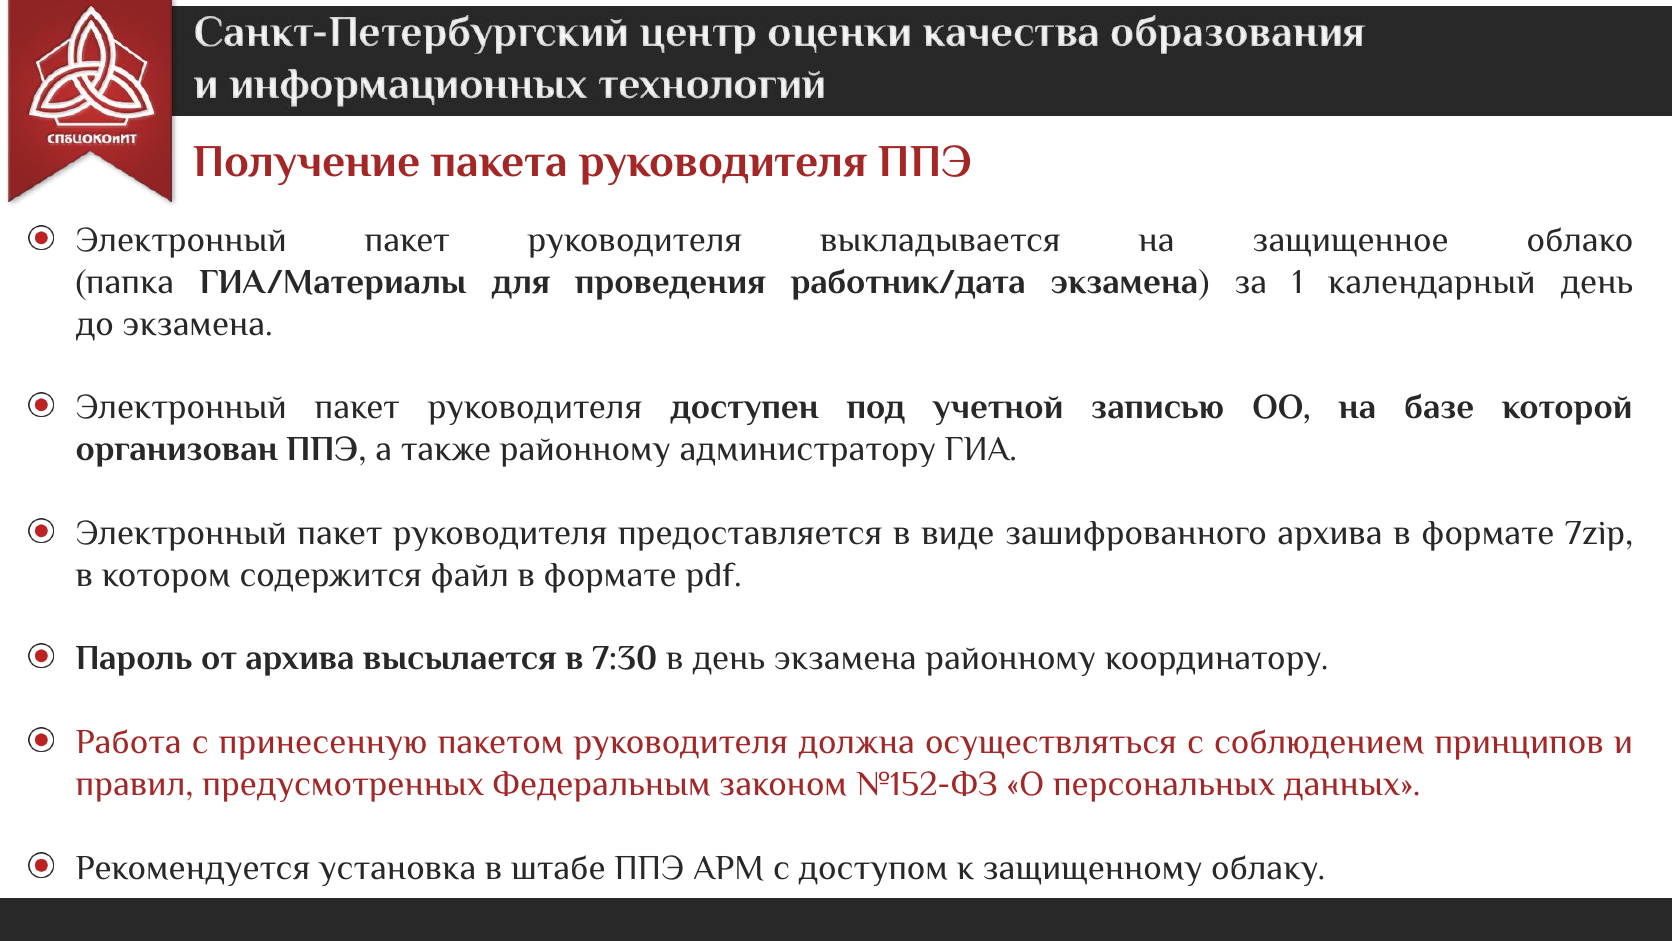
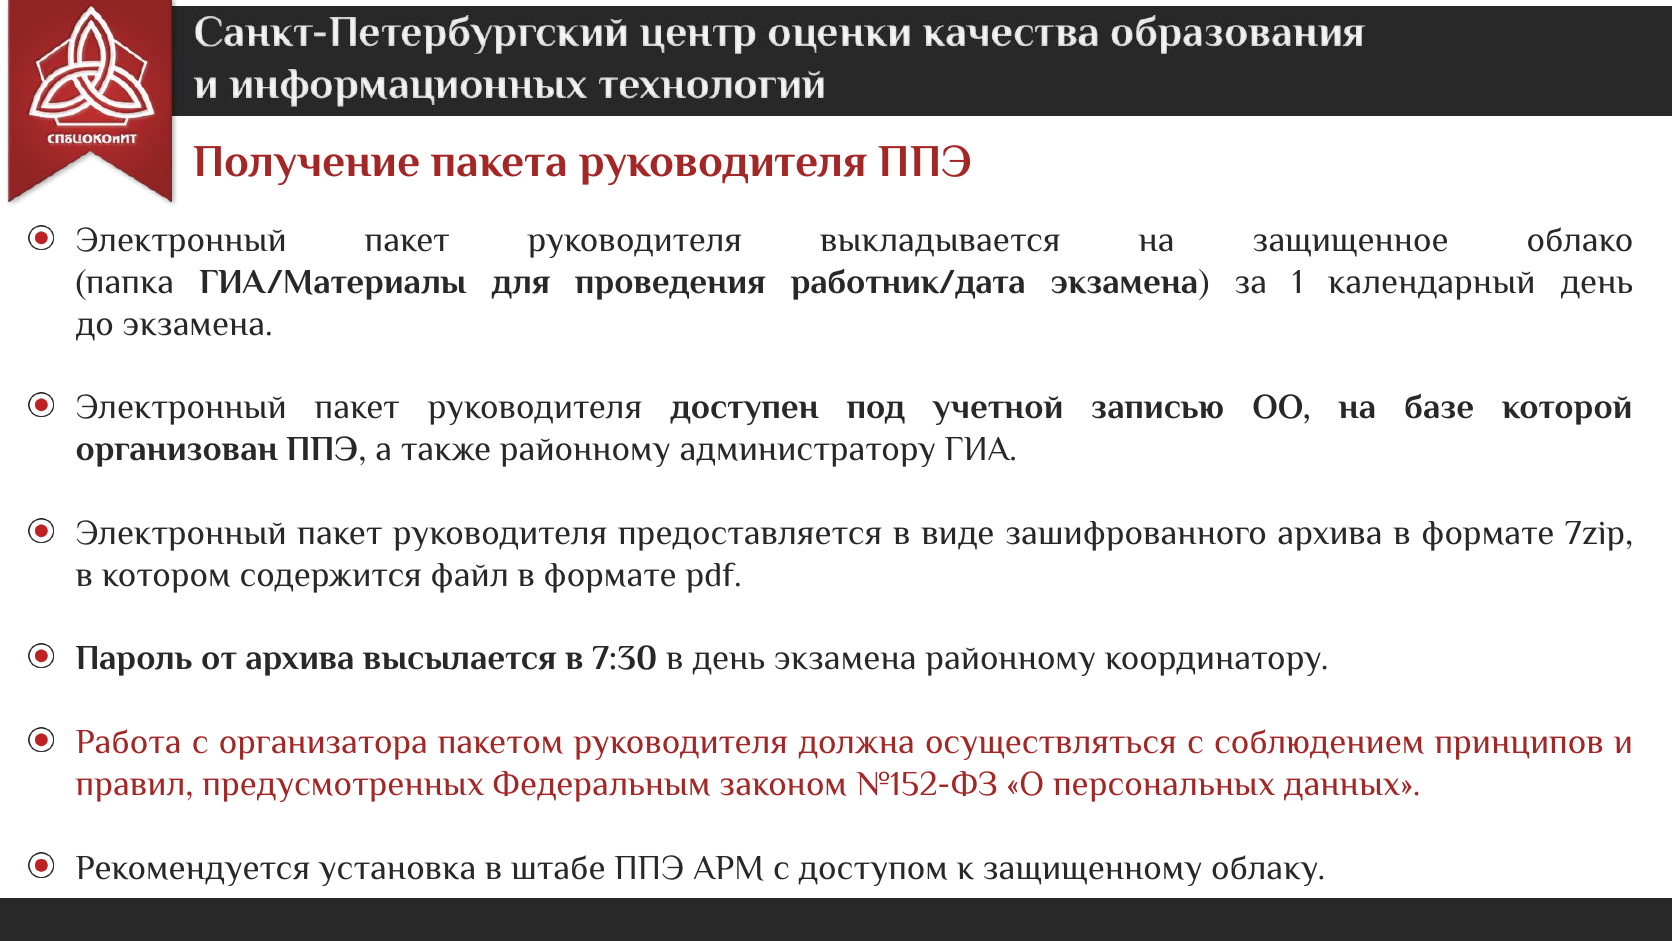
принесенную: принесенную -> организатора (323, 742)
